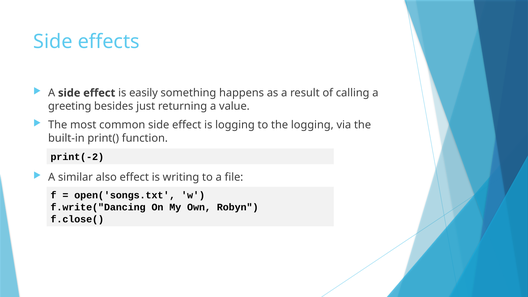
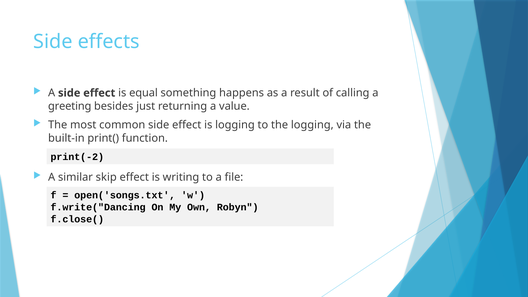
easily: easily -> equal (143, 93)
also: also -> skip (106, 177)
